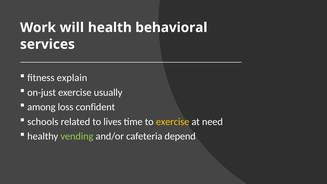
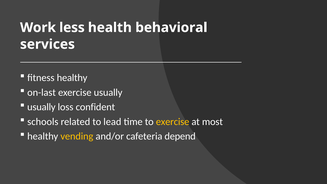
will: will -> less (72, 28)
fitness explain: explain -> healthy (72, 78)
on-just: on-just -> on-last (42, 92)
among: among -> usually (41, 107)
lives: lives -> lead (112, 122)
need: need -> most (212, 122)
vending colour: light green -> yellow (77, 136)
